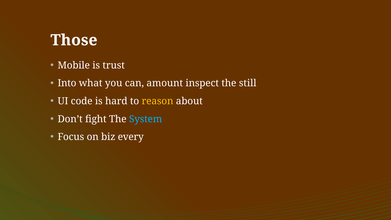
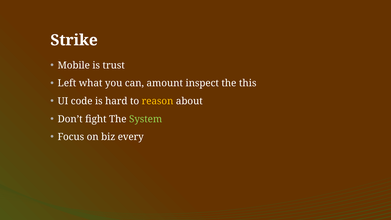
Those: Those -> Strike (74, 40)
Into: Into -> Left (67, 83)
still: still -> this (248, 83)
System colour: light blue -> light green (146, 119)
